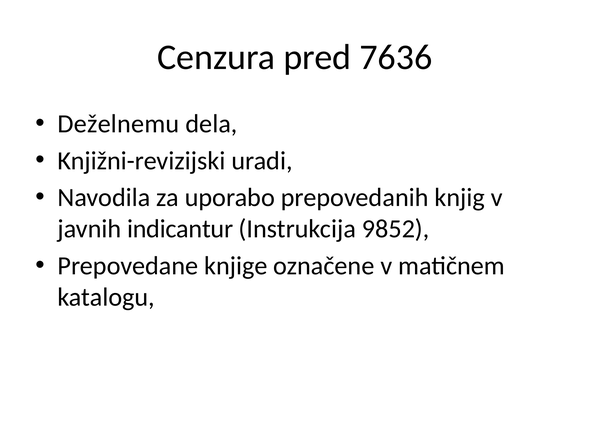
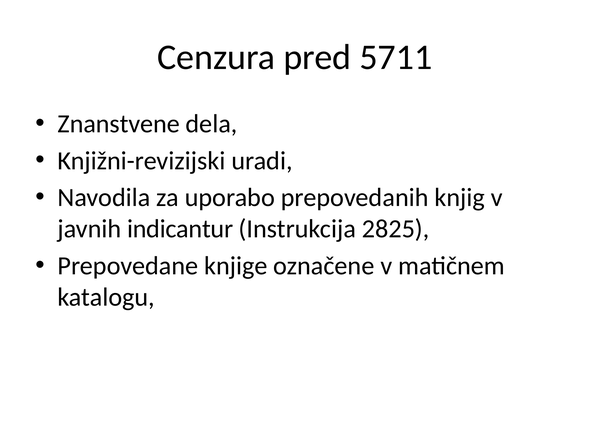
7636: 7636 -> 5711 (396, 57)
Deželnemu: Deželnemu -> Znanstvene (119, 124)
9852: 9852 -> 2825 (396, 229)
